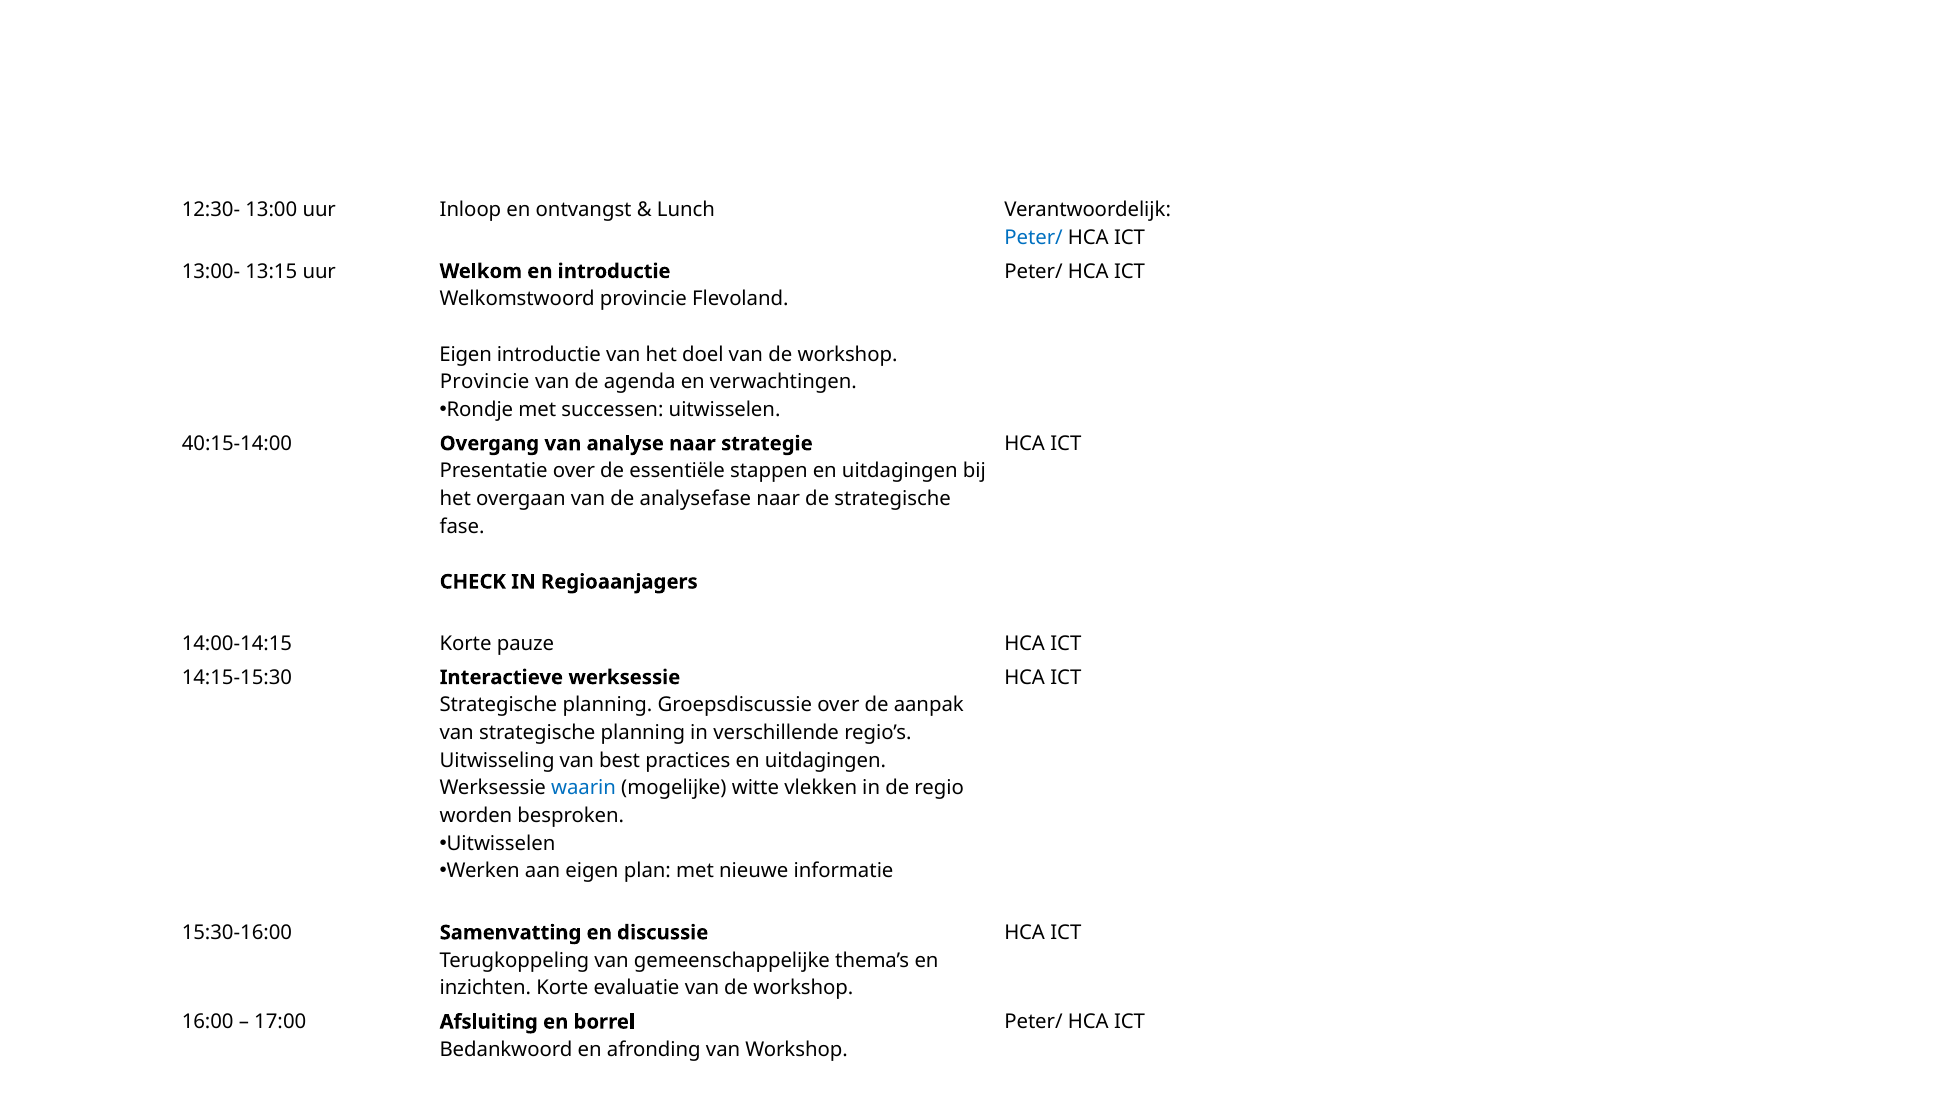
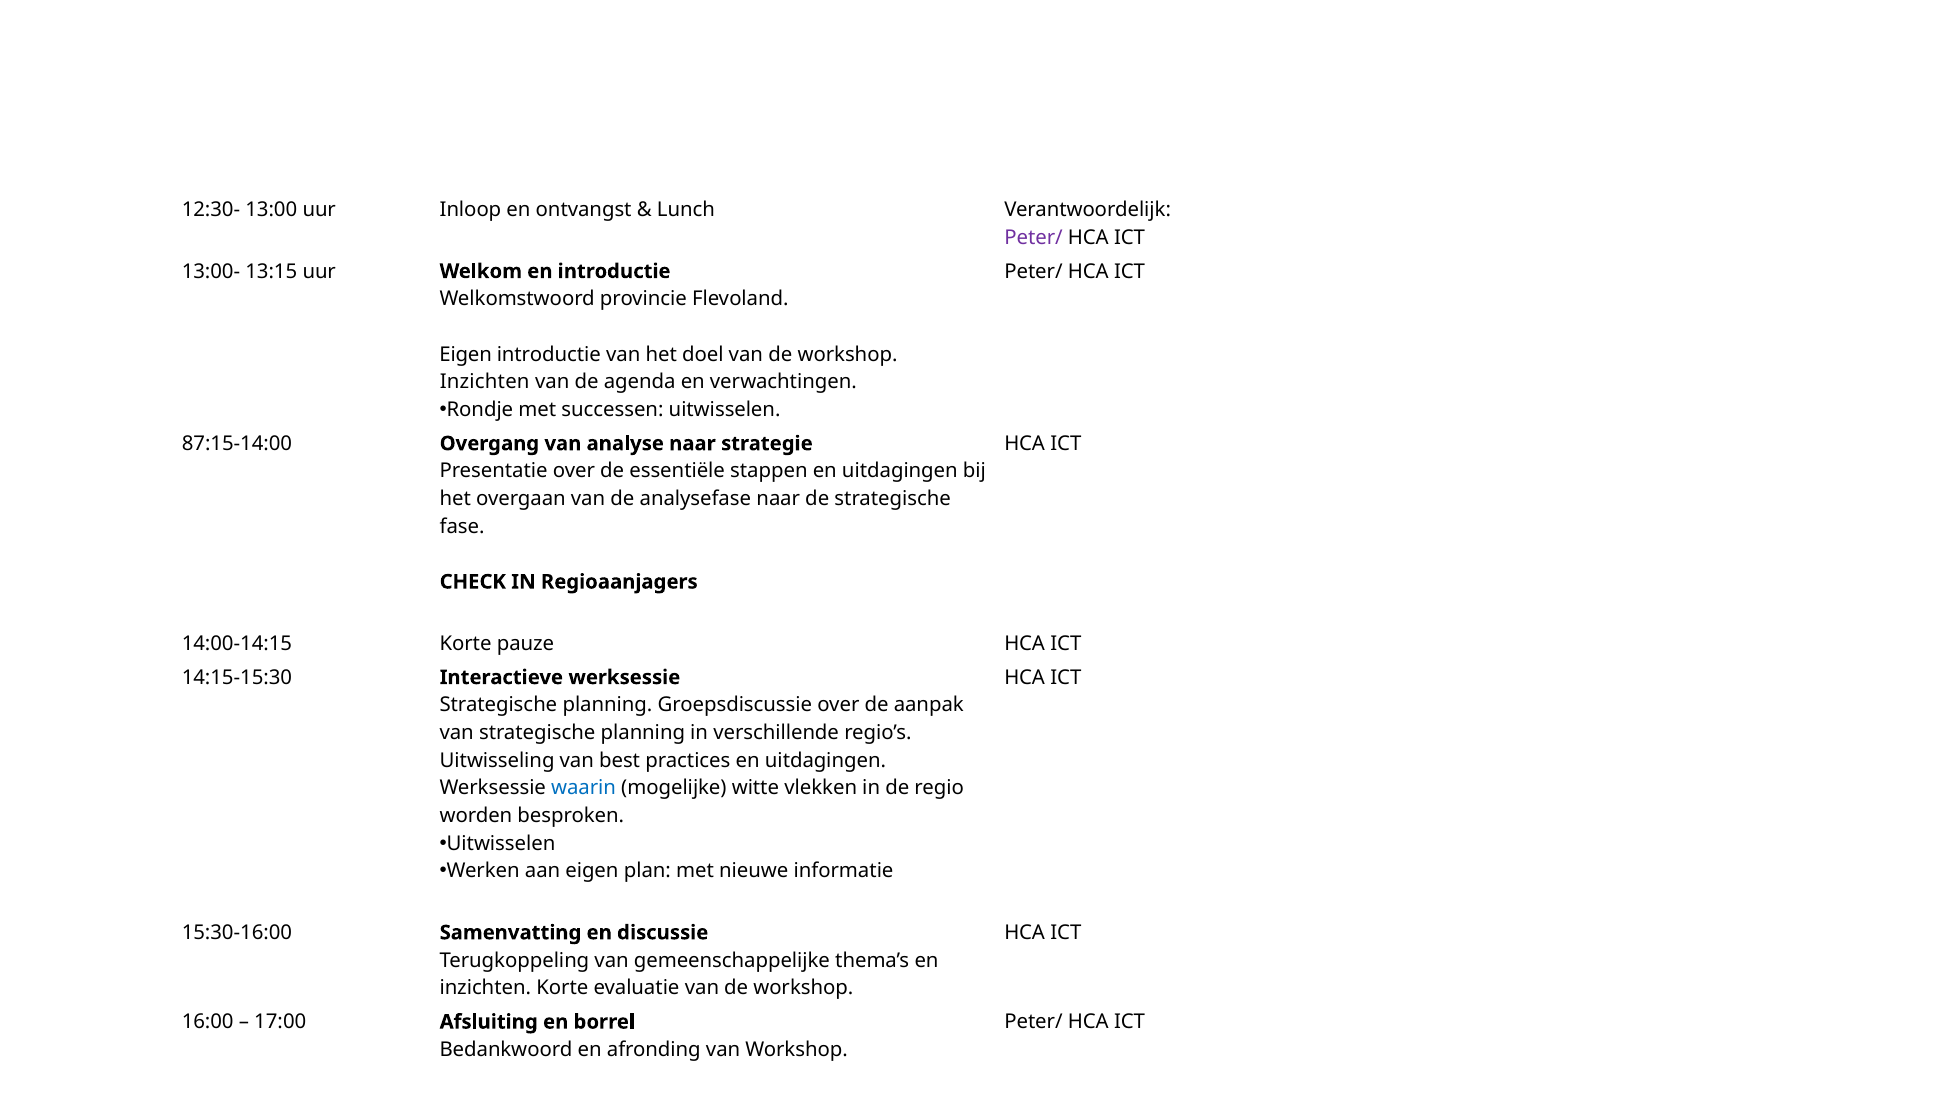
Peter/ colour: blue -> purple (1034, 237)
Provincie: Provincie -> Inzichten (485, 382)
40:15-14:00: 40:15-14:00 -> 87:15-14:00 (237, 443)
